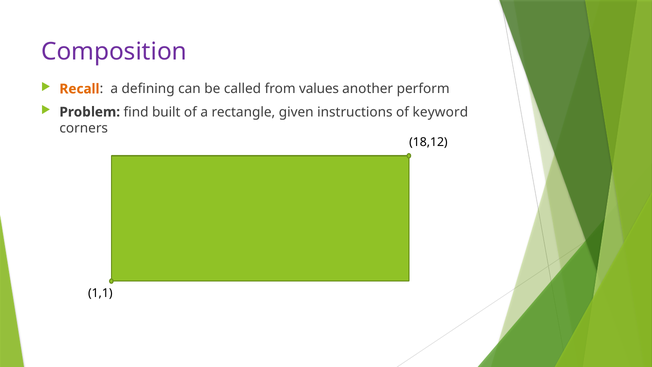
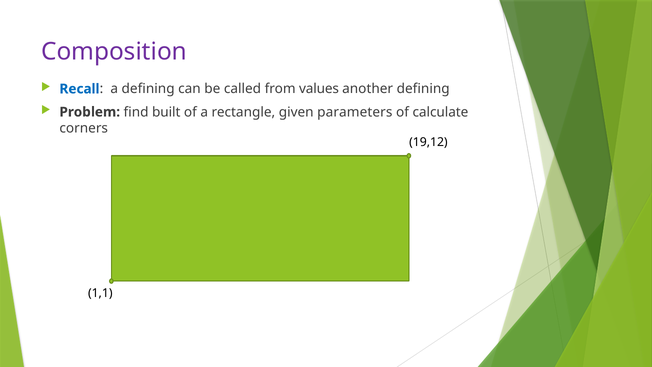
Recall colour: orange -> blue (80, 89)
another perform: perform -> defining (423, 89)
instructions: instructions -> parameters (355, 112)
keyword: keyword -> calculate (440, 112)
18,12: 18,12 -> 19,12 (428, 142)
